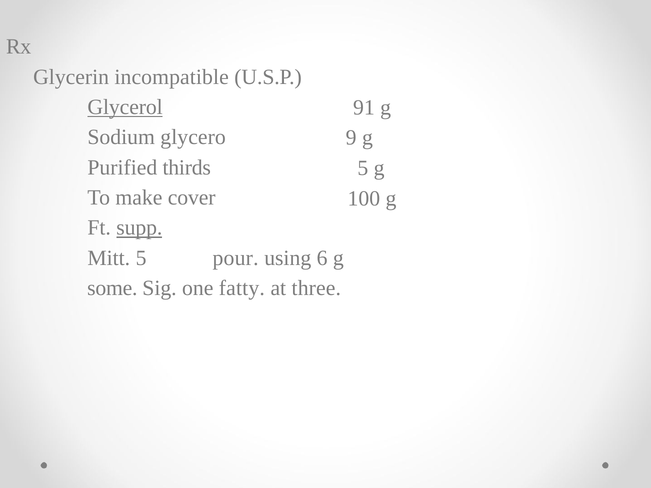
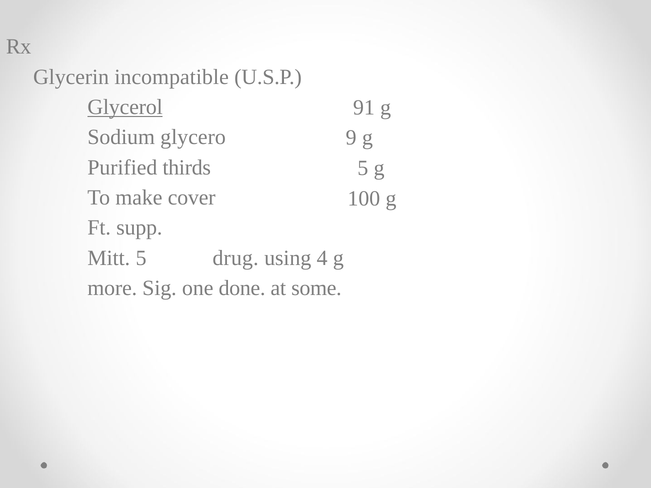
supp underline: present -> none (139, 228)
pour: pour -> drug (236, 258)
6: 6 -> 4 (322, 258)
some: some -> more (112, 288)
fatty: fatty -> done (242, 288)
three: three -> some (316, 288)
